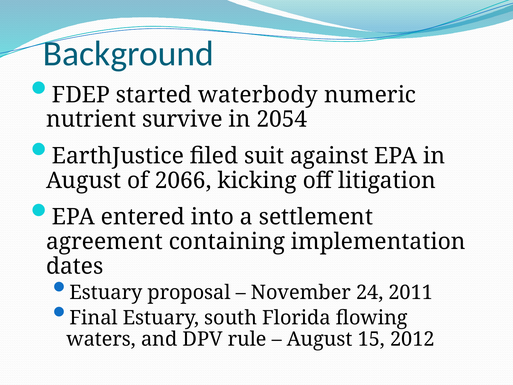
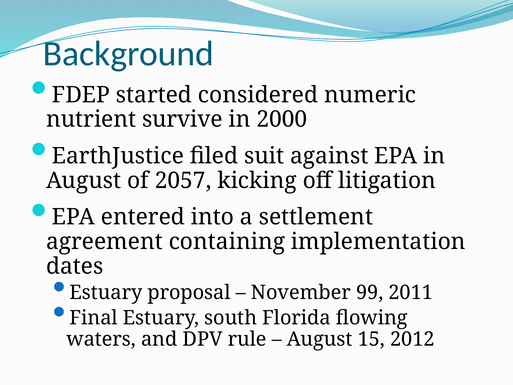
waterbody: waterbody -> considered (258, 95)
2054: 2054 -> 2000 (282, 119)
2066: 2066 -> 2057 (183, 180)
24: 24 -> 99 (370, 292)
